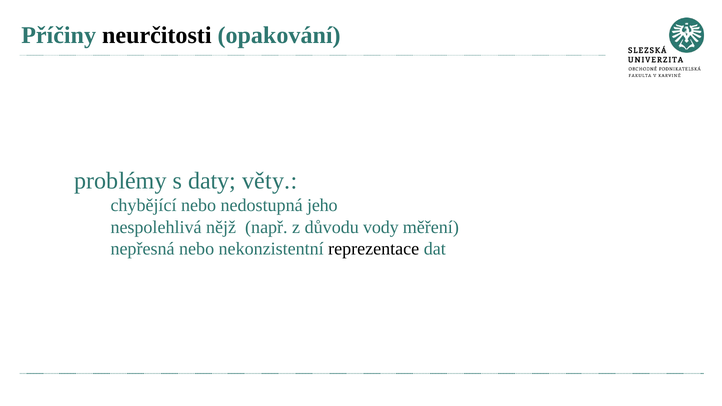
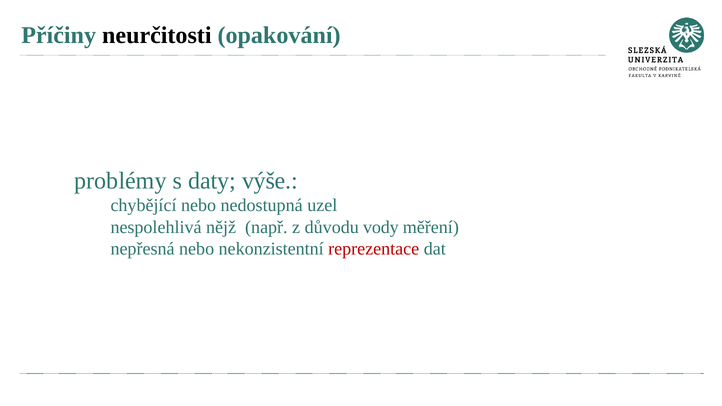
věty: věty -> výše (270, 181)
jeho: jeho -> uzel (322, 206)
reprezentace colour: black -> red (374, 249)
